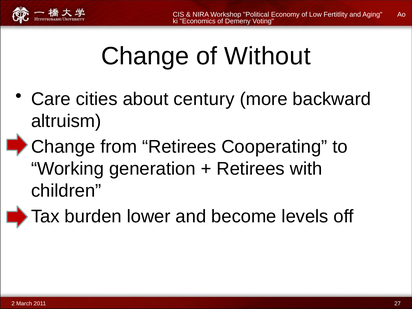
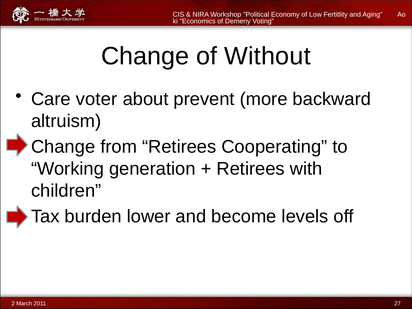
cities: cities -> voter (97, 99)
century: century -> prevent (204, 99)
